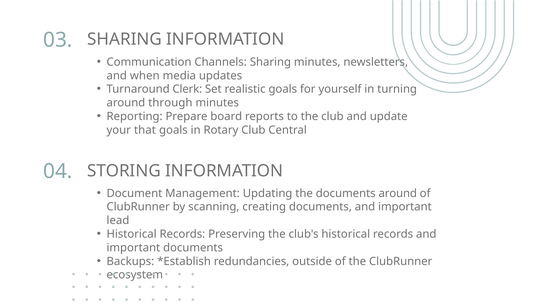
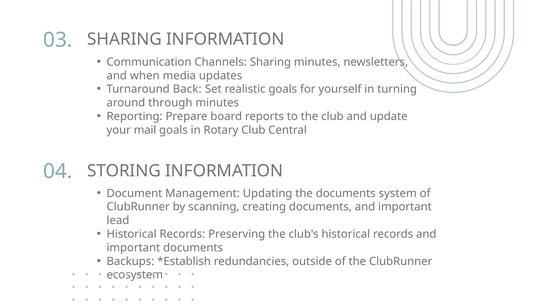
Clerk: Clerk -> Back (187, 89)
that: that -> mail (145, 130)
documents around: around -> system (398, 194)
